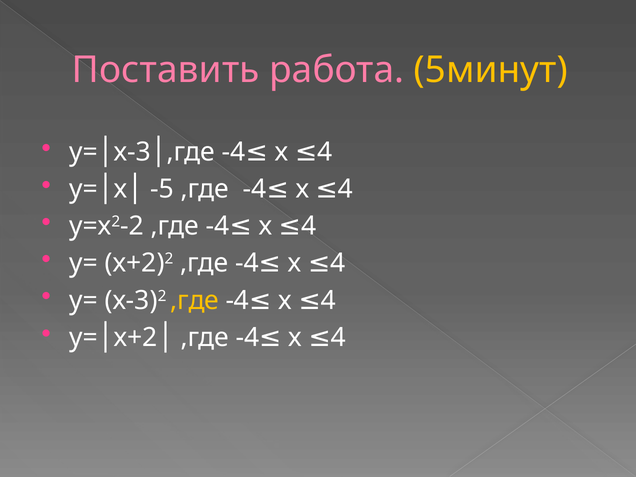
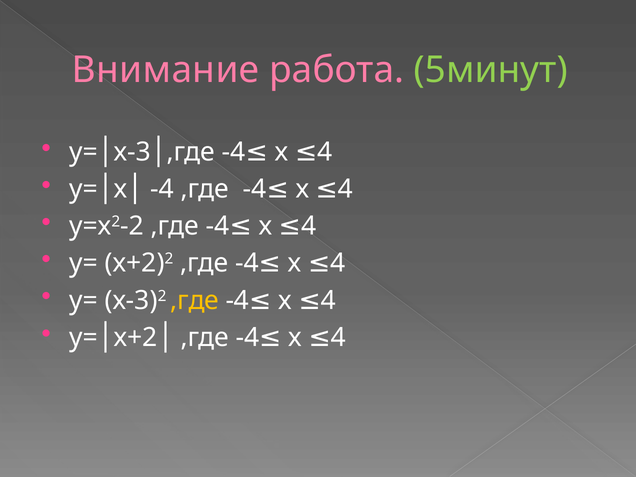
Поставить: Поставить -> Внимание (166, 70)
5минут colour: yellow -> light green (491, 70)
х -5: -5 -> -4 (162, 189)
